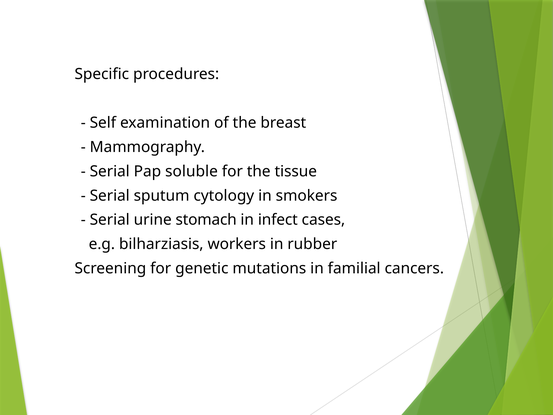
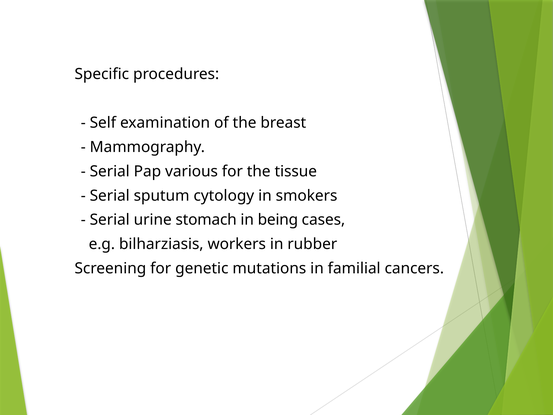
soluble: soluble -> various (192, 171)
infect: infect -> being (278, 220)
